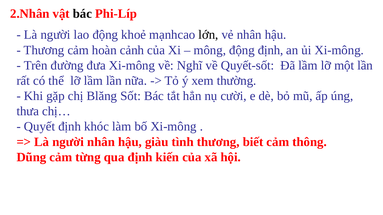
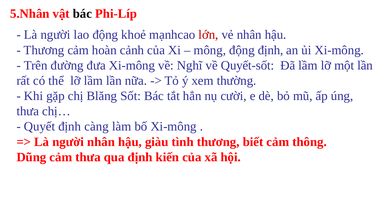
2.Nhân: 2.Nhân -> 5.Nhân (30, 14)
lớn colour: black -> red (208, 35)
khóc: khóc -> càng (97, 127)
cảm từng: từng -> thưa (88, 157)
